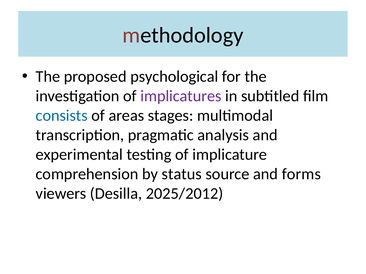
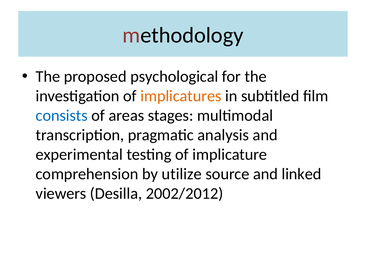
implicatures colour: purple -> orange (181, 96)
status: status -> utilize (182, 174)
forms: forms -> linked (302, 174)
2025/2012: 2025/2012 -> 2002/2012 (185, 194)
